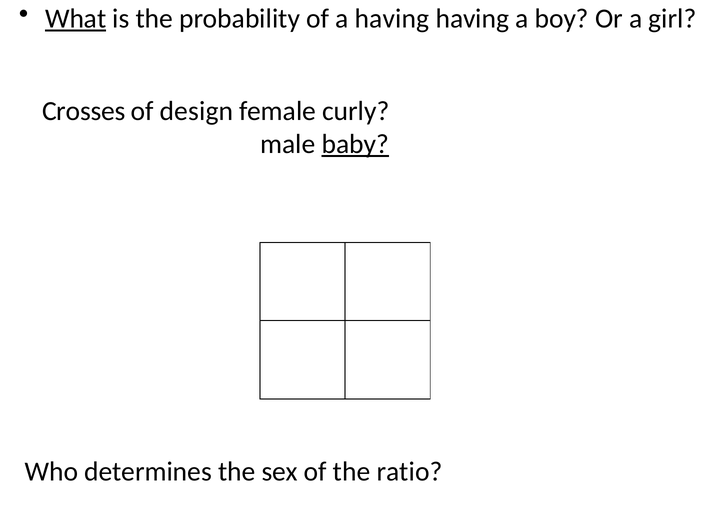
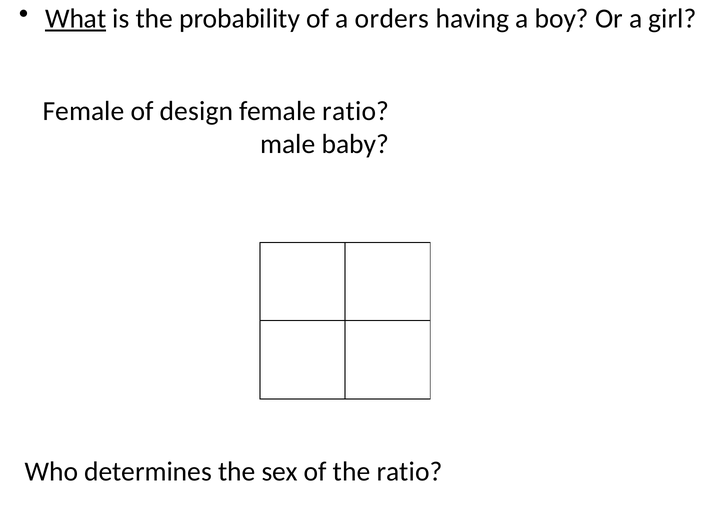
a having: having -> orders (392, 19)
Crosses: Crosses -> Female (83, 111)
female curly: curly -> ratio (356, 111)
baby underline: present -> none (355, 144)
